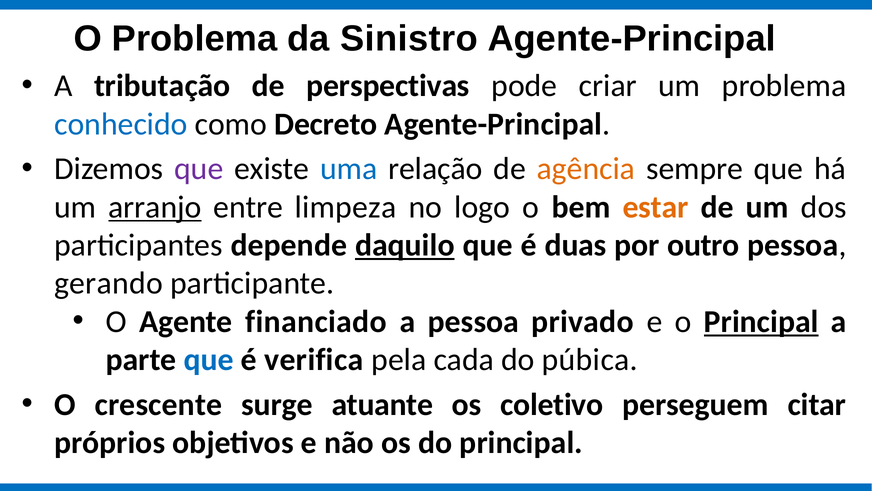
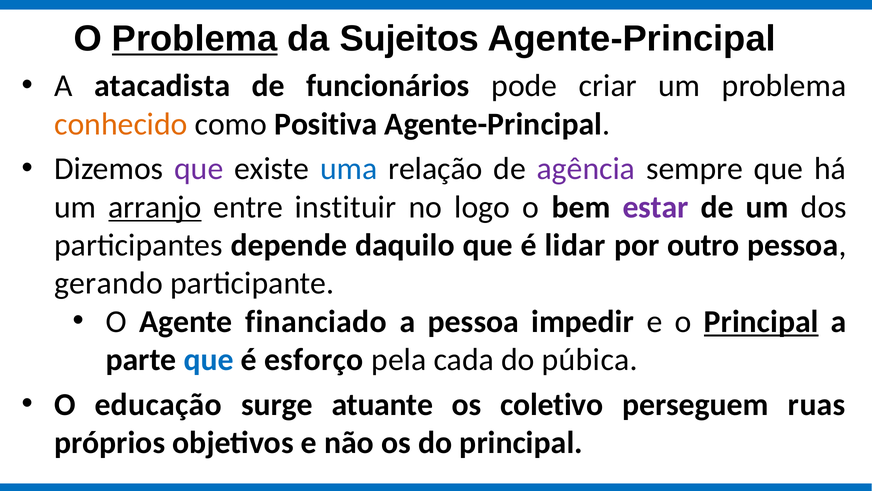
Problema underline: none -> present (195, 39)
Sinistro: Sinistro -> Sujeitos (409, 39)
tributação: tributação -> atacadista (162, 86)
perspectivas: perspectivas -> funcionários (388, 86)
conhecido colour: blue -> orange (121, 124)
Decreto: Decreto -> Positiva (326, 124)
agência colour: orange -> purple (586, 169)
limpeza: limpeza -> instituir (346, 207)
estar colour: orange -> purple (656, 207)
daquilo underline: present -> none (405, 245)
duas: duas -> lidar (575, 245)
privado: privado -> impedir (583, 321)
verifica: verifica -> esforço (314, 359)
crescente: crescente -> educação (158, 404)
citar: citar -> ruas (817, 404)
